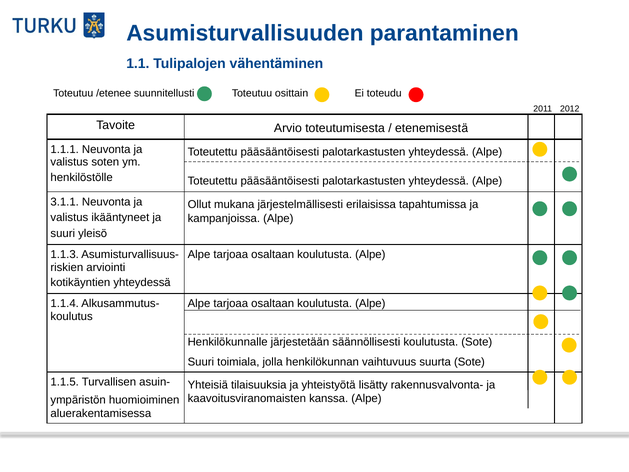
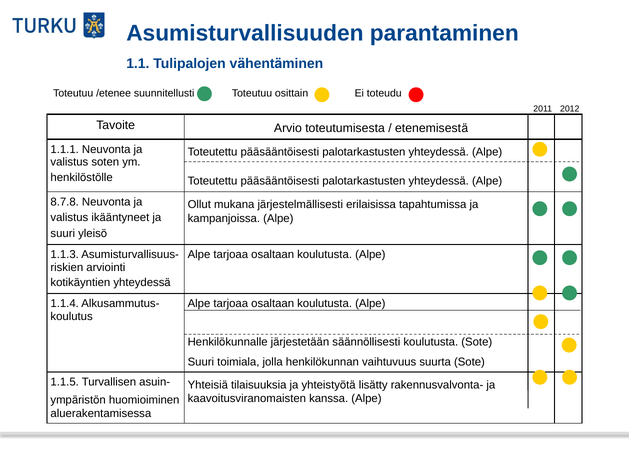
3.1.1: 3.1.1 -> 8.7.8 (65, 202)
